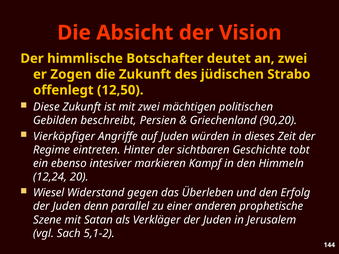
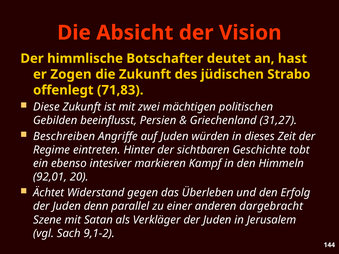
an zwei: zwei -> hast (292, 59)
12,50: 12,50 -> 71,83 (120, 90)
beschreibt: beschreibt -> beeinflusst (109, 121)
90,20: 90,20 -> 31,27 (278, 121)
Vierköpfiger: Vierköpfiger -> Beschreiben (64, 136)
12,24: 12,24 -> 92,01 (50, 177)
Wiesel: Wiesel -> Ächtet (49, 193)
prophetische: prophetische -> dargebracht (271, 206)
5,1-2: 5,1-2 -> 9,1-2 (99, 234)
